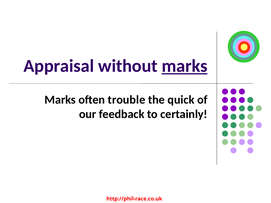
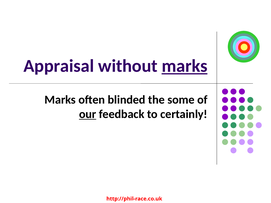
trouble: trouble -> blinded (127, 100)
quick: quick -> some (181, 100)
our underline: none -> present (88, 114)
